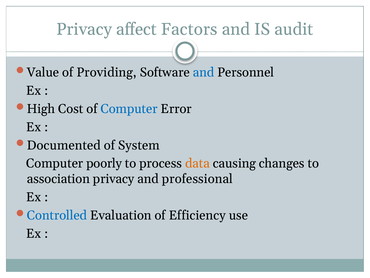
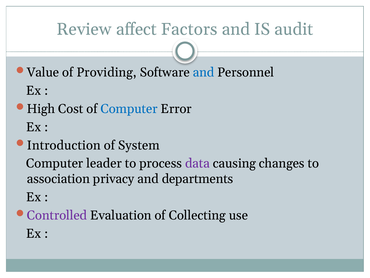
Privacy: Privacy -> Review (84, 29)
Documented: Documented -> Introduction (64, 145)
poorly: poorly -> leader (104, 163)
data colour: orange -> purple (197, 163)
professional: professional -> departments (197, 179)
Controlled colour: blue -> purple (57, 215)
Efficiency: Efficiency -> Collecting (197, 215)
